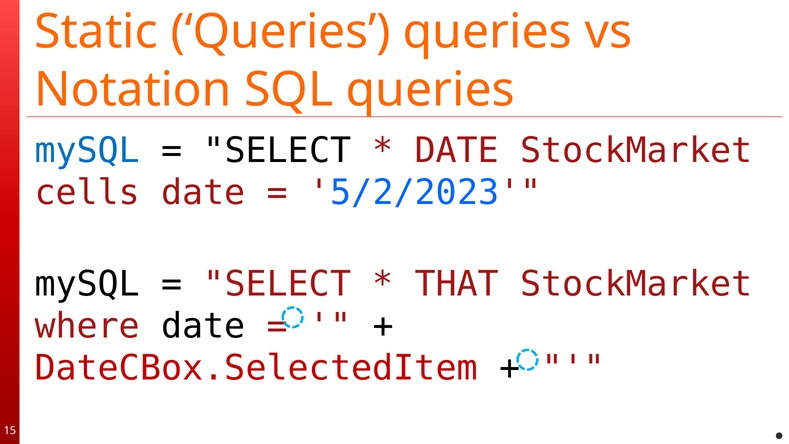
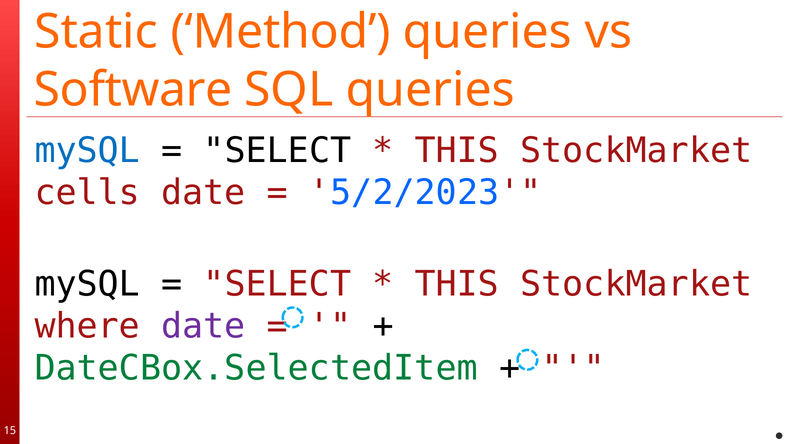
Static Queries: Queries -> Method (281, 32)
Notation: Notation -> Software (133, 90)
DATE: DATE -> THIS (457, 151)
THAT: THAT -> THIS (457, 284)
date colour: black -> purple (203, 326)
DateCBox.SelectedItem colour: red -> green (256, 368)
